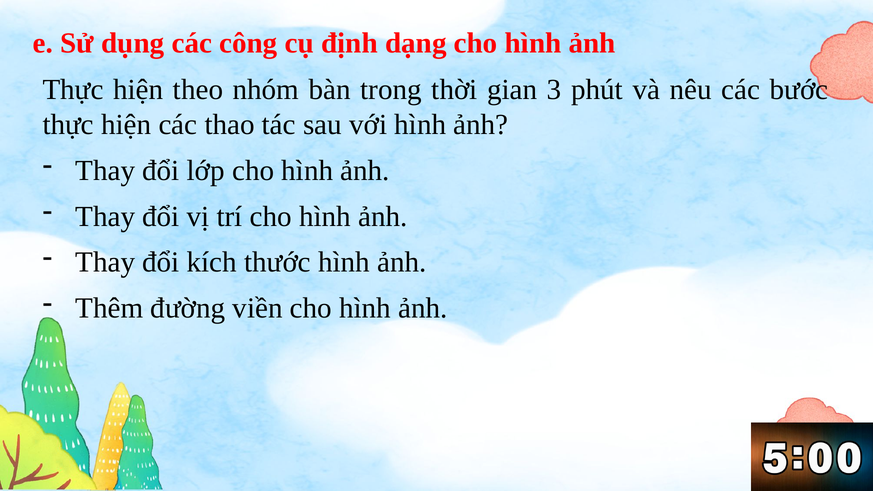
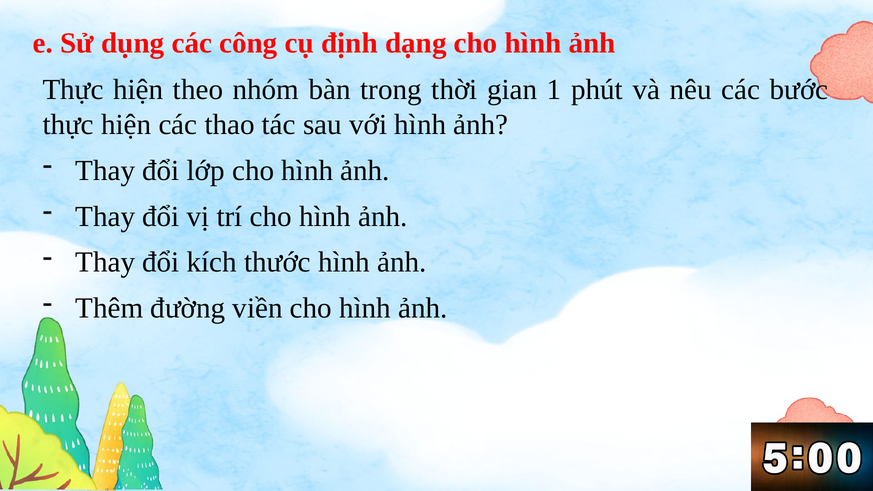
3: 3 -> 1 (554, 90)
